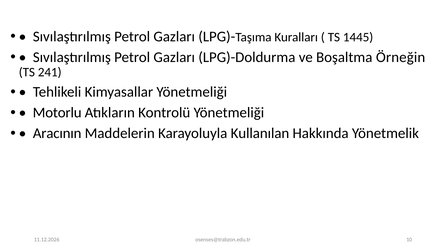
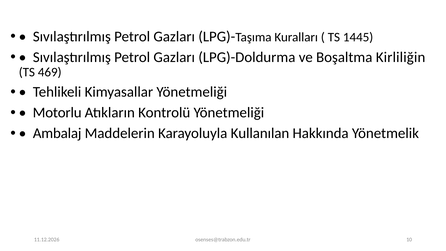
Örneğin: Örneğin -> Kirliliğin (401, 57)
241: 241 -> 469 (50, 72)
Aracının: Aracının -> Ambalaj (57, 133)
